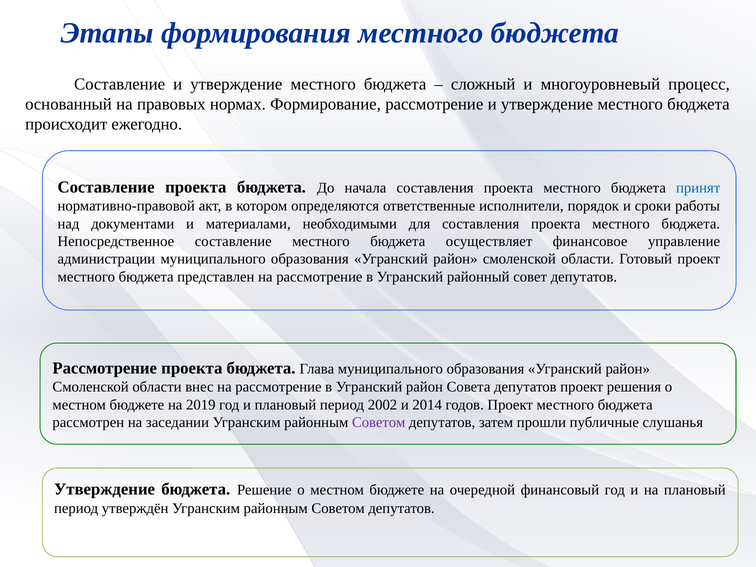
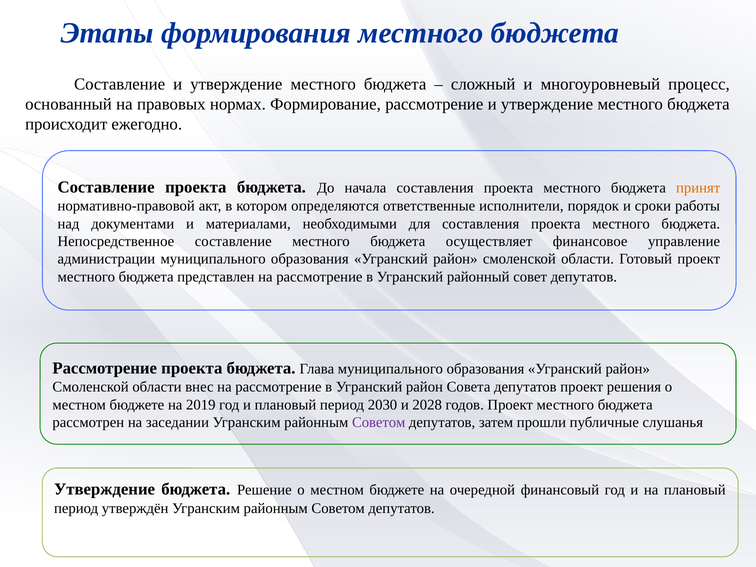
принят colour: blue -> orange (698, 188)
2002: 2002 -> 2030 (383, 405)
2014: 2014 -> 2028 (427, 405)
